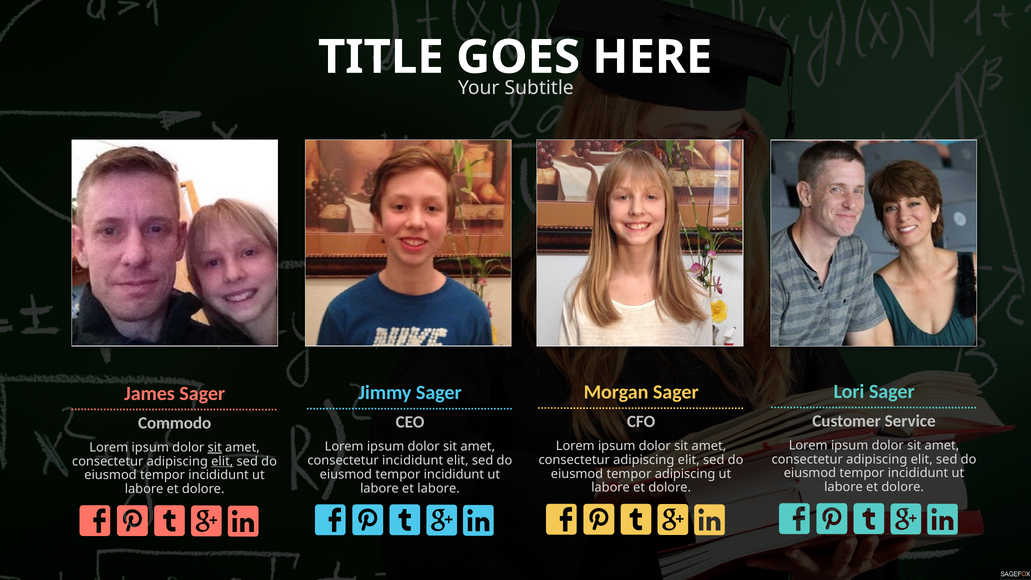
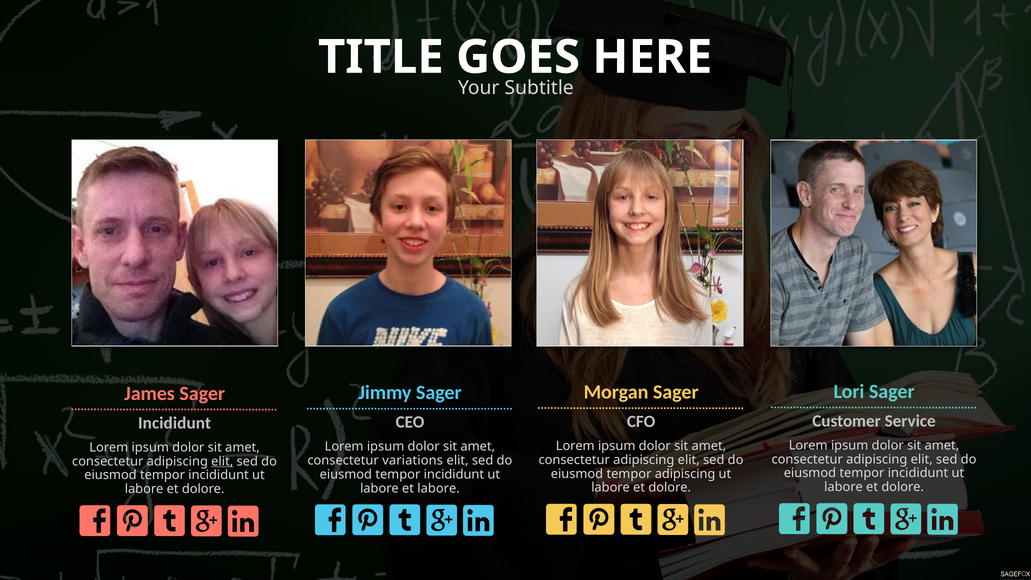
Commodo: Commodo -> Incididunt (175, 423)
sit underline: present -> none (215, 447)
consectetur incididunt: incididunt -> variations (413, 460)
